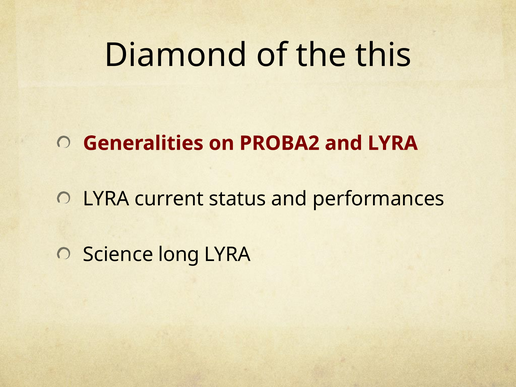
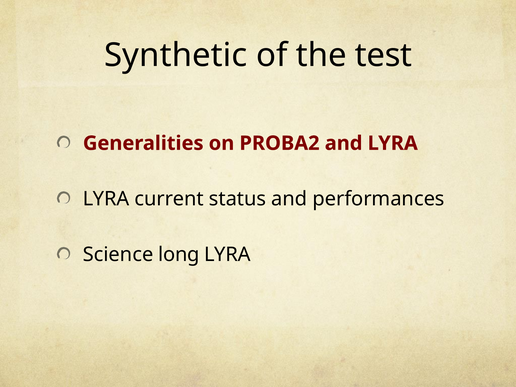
Diamond: Diamond -> Synthetic (176, 55)
this: this -> test (384, 55)
